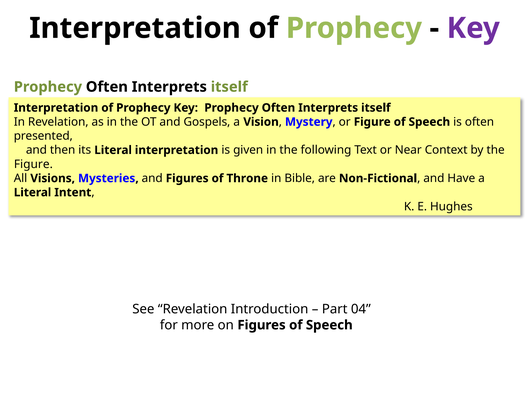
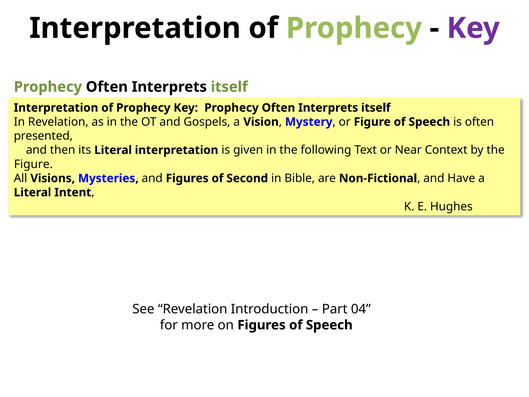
Throne: Throne -> Second (247, 178)
